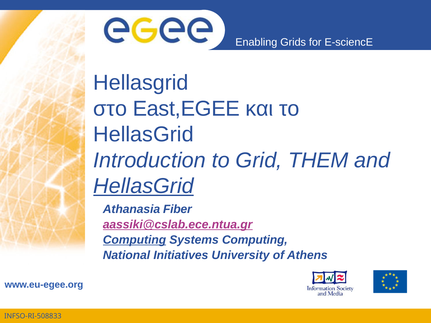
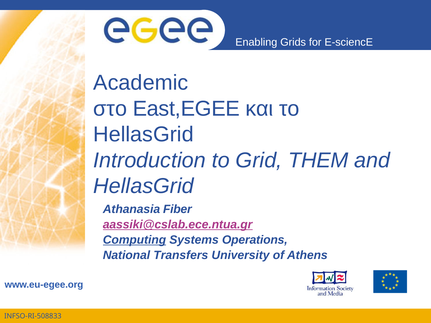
Hellasgrid: Hellasgrid -> Academic (141, 83)
HellasGrid underline: present -> none (144, 186)
Systems Computing: Computing -> Operations (255, 240)
Initiatives: Initiatives -> Transfers (181, 255)
